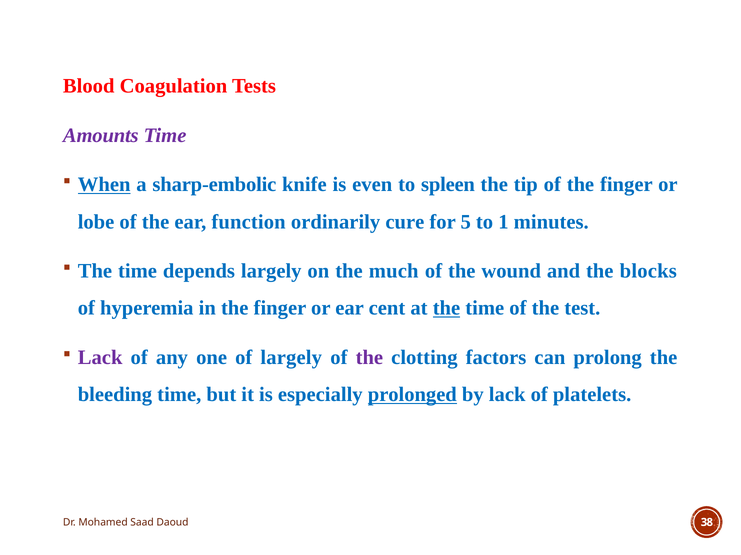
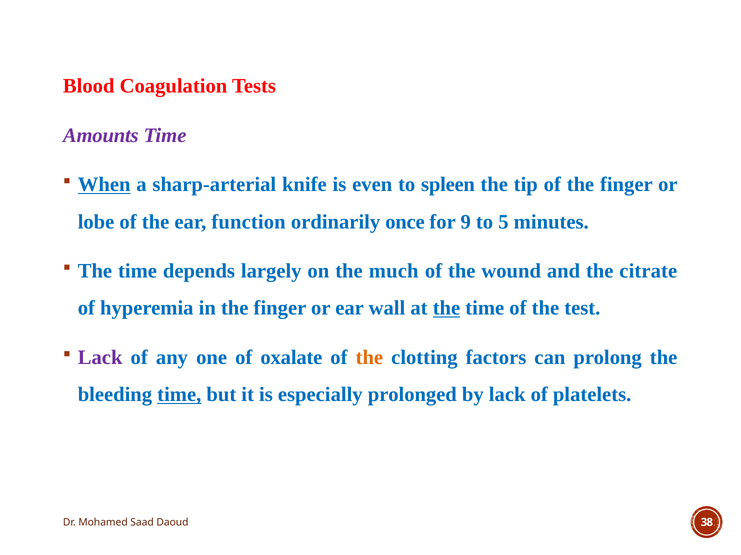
sharp-embolic: sharp-embolic -> sharp-arterial (214, 185)
cure: cure -> once (405, 222)
5: 5 -> 9 (466, 222)
1: 1 -> 5 (503, 222)
blocks: blocks -> citrate (648, 271)
cent: cent -> wall (387, 309)
of largely: largely -> oxalate (291, 358)
the colour: purple -> orange (369, 358)
time underline: none -> present (179, 395)
prolonged underline: present -> none (412, 395)
